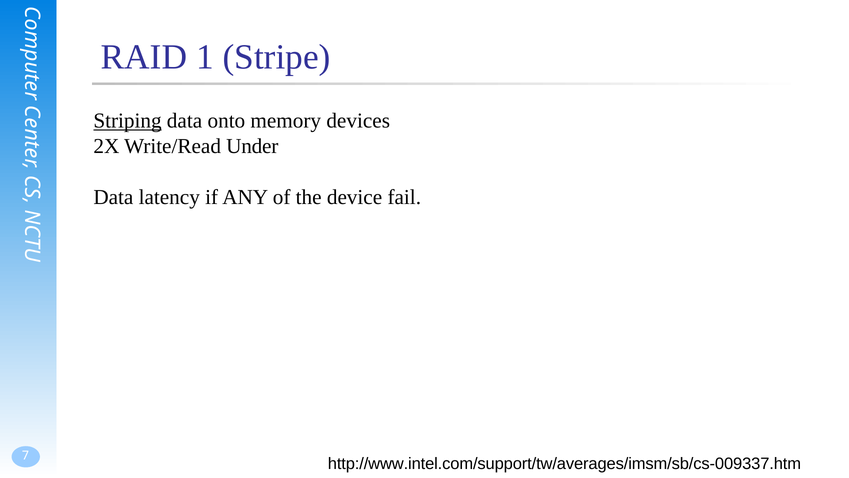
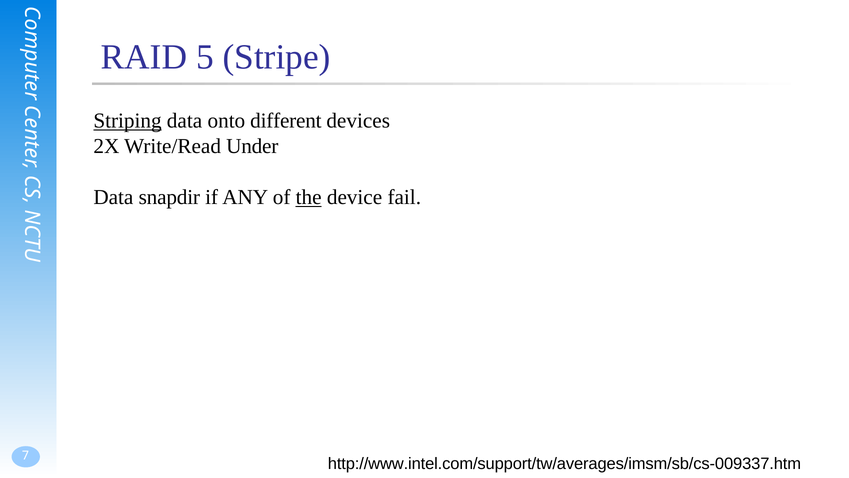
1: 1 -> 5 (205, 57)
memory: memory -> different (286, 121)
latency: latency -> snapdir (169, 197)
the underline: none -> present (309, 197)
